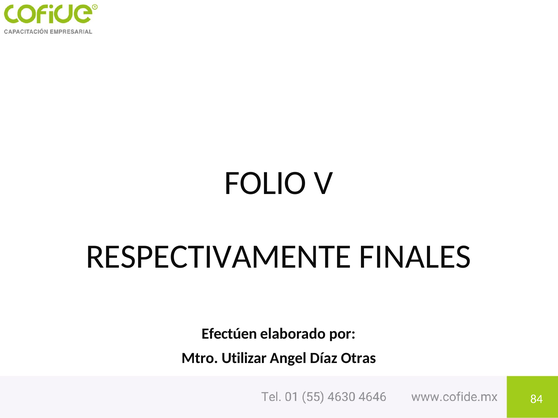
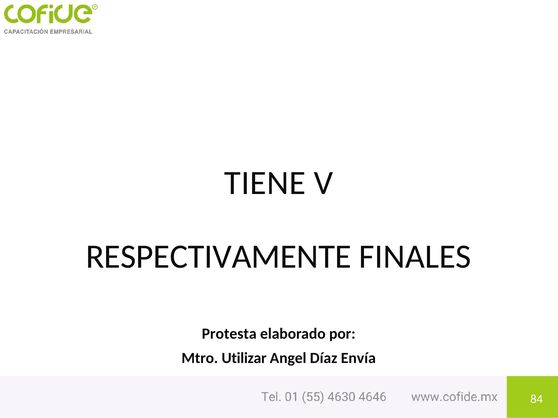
FOLIO: FOLIO -> TIENE (265, 183)
Efectúen: Efectúen -> Protesta (229, 334)
Otras: Otras -> Envía (358, 359)
